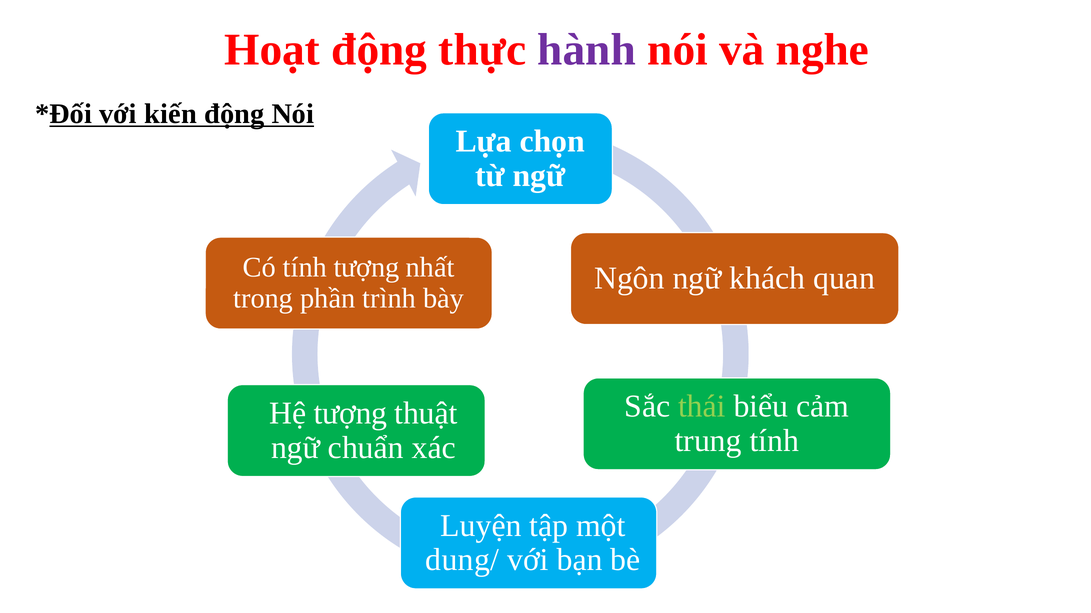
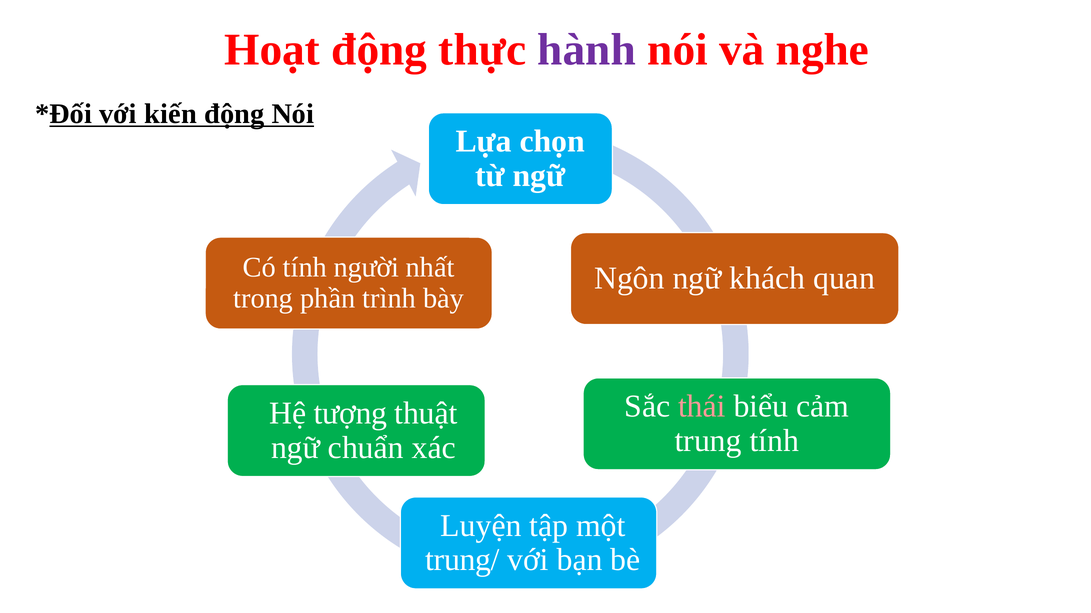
tính tượng: tượng -> người (366, 268)
thái colour: light green -> pink (702, 407)
dung/: dung/ -> trung/ (463, 561)
